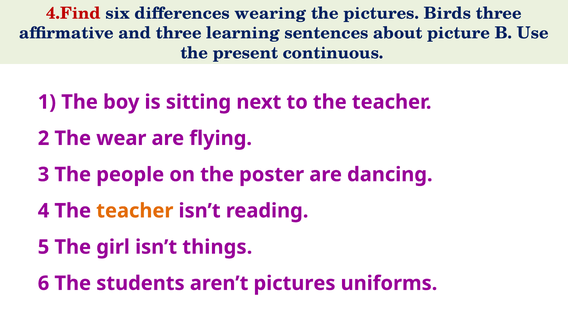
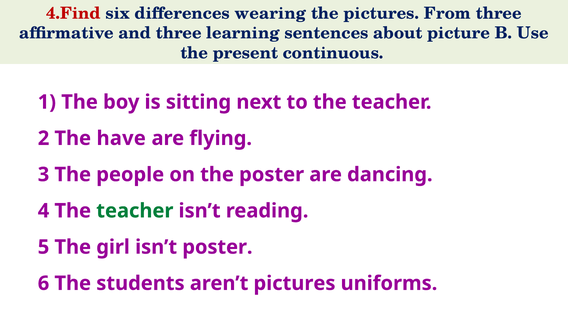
Birds: Birds -> From (447, 13)
wear: wear -> have (121, 138)
teacher colour: orange -> green (135, 210)
isn’t things: things -> poster (217, 247)
